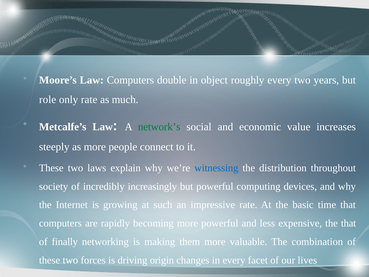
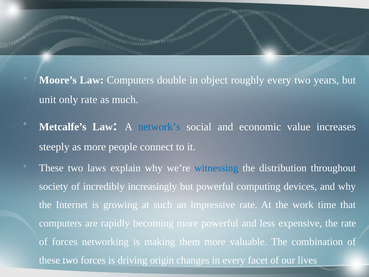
role: role -> unit (48, 99)
network’s colour: green -> blue (159, 127)
basic: basic -> work (303, 205)
the that: that -> rate (349, 223)
of finally: finally -> forces (65, 242)
